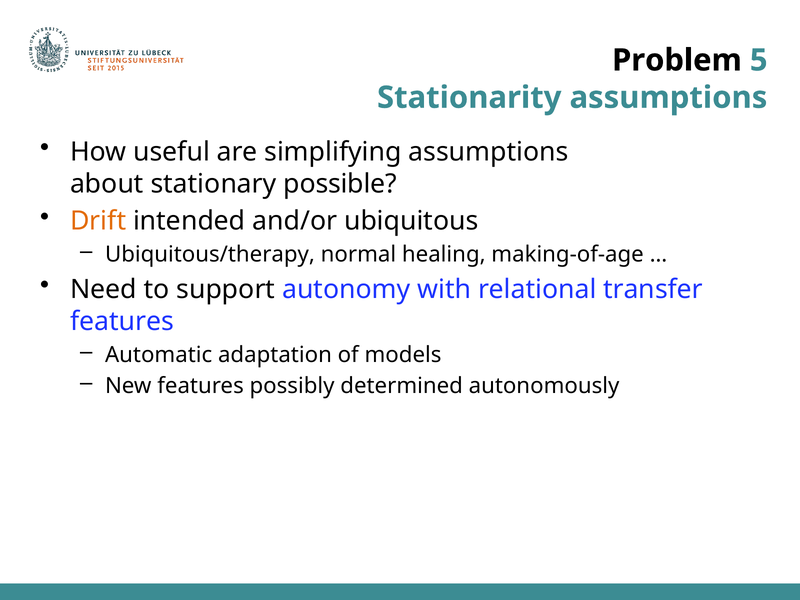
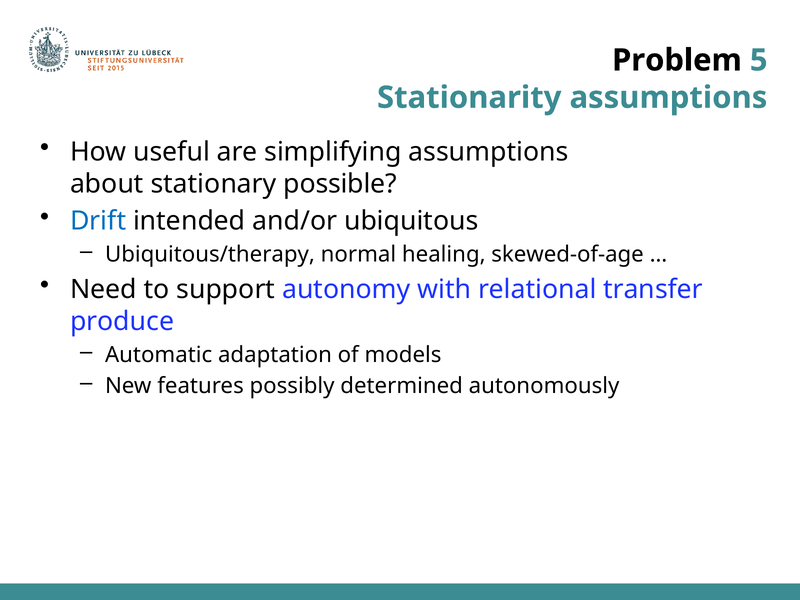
Drift colour: orange -> blue (98, 221)
making-of-age: making-of-age -> skewed-of-age (568, 255)
features: features -> produce (122, 322)
